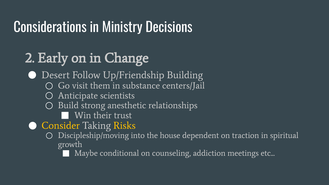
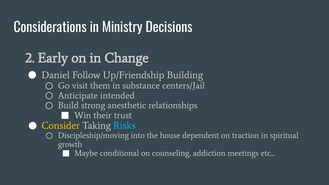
Desert: Desert -> Daniel (56, 75)
scientists: scientists -> intended (117, 96)
Risks colour: yellow -> light blue (124, 126)
